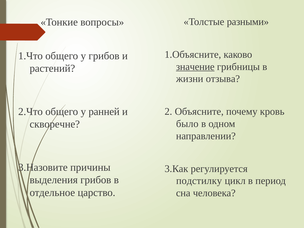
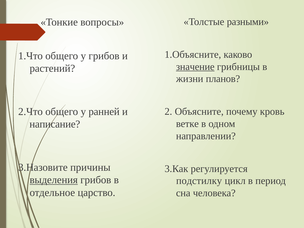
отзыва: отзыва -> планов (223, 79)
было: было -> ветке (187, 124)
скворечне: скворечне -> написание (55, 124)
выделения underline: none -> present (54, 180)
